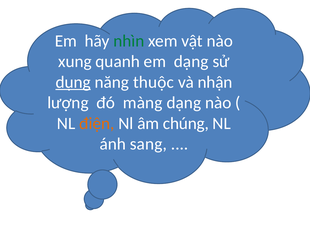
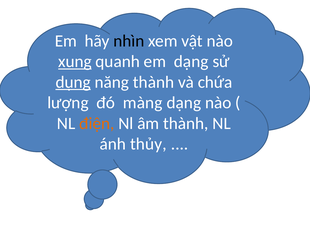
nhìn colour: green -> black (129, 41)
xung underline: none -> present (75, 62)
năng thuộc: thuộc -> thành (154, 82)
nhận: nhận -> chứa (215, 82)
âm chúng: chúng -> thành (186, 124)
sang: sang -> thủy (148, 144)
